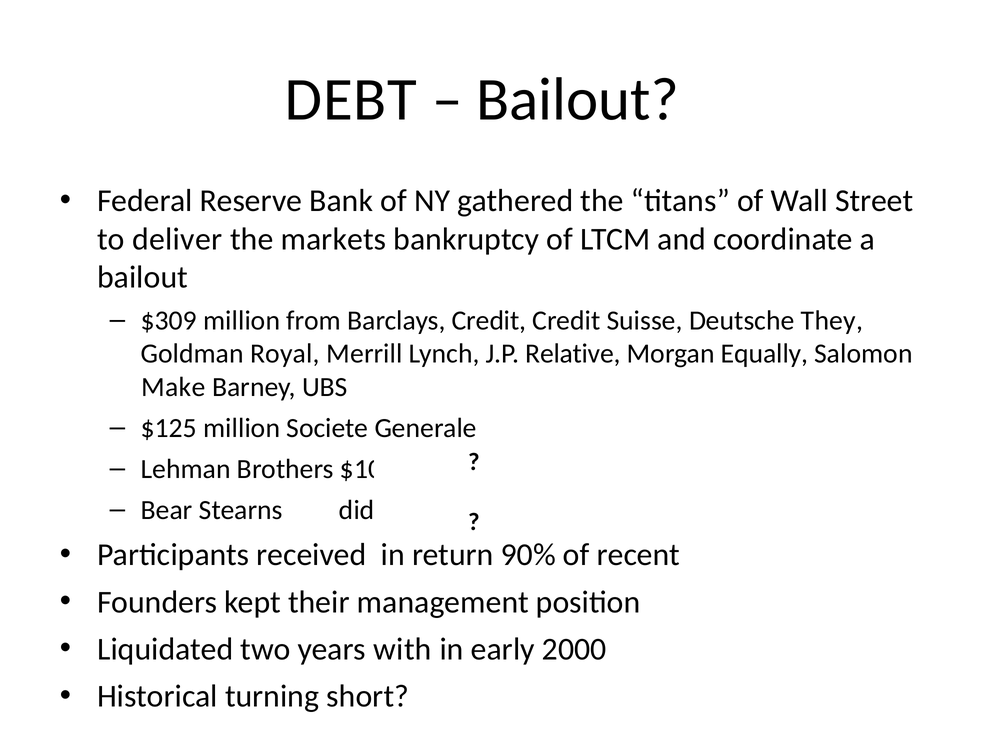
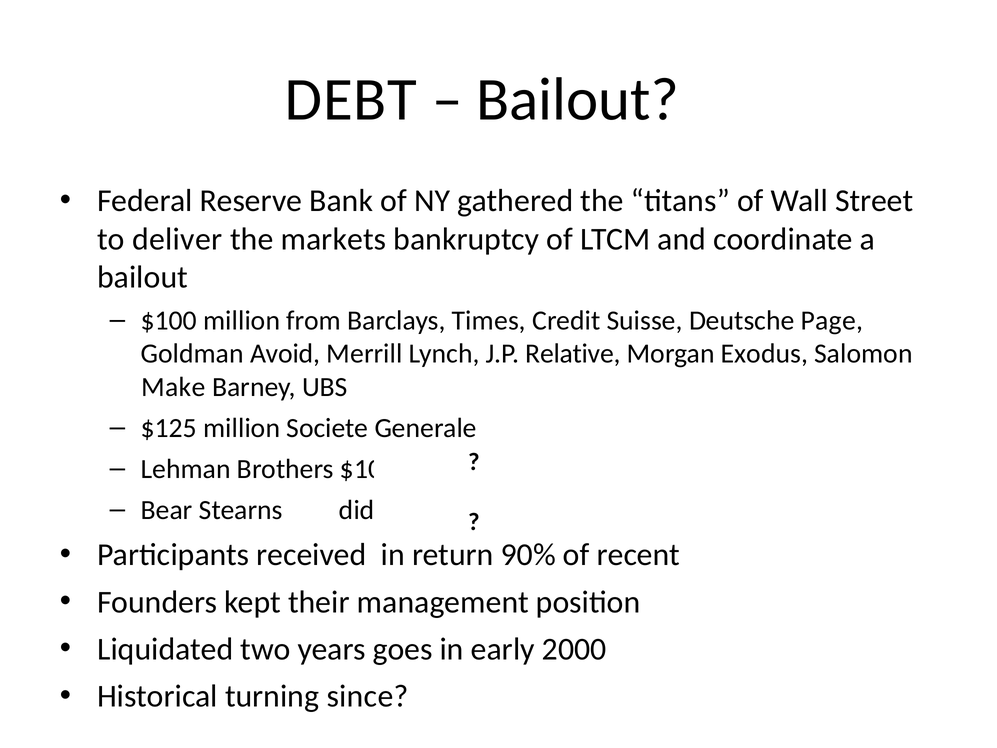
$309: $309 -> $100 (169, 320)
Barclays Credit: Credit -> Times (489, 320)
They: They -> Page (832, 320)
Royal: Royal -> Avoid (285, 354)
Equally: Equally -> Exodus (764, 354)
with: with -> goes (403, 649)
short: short -> since (368, 696)
